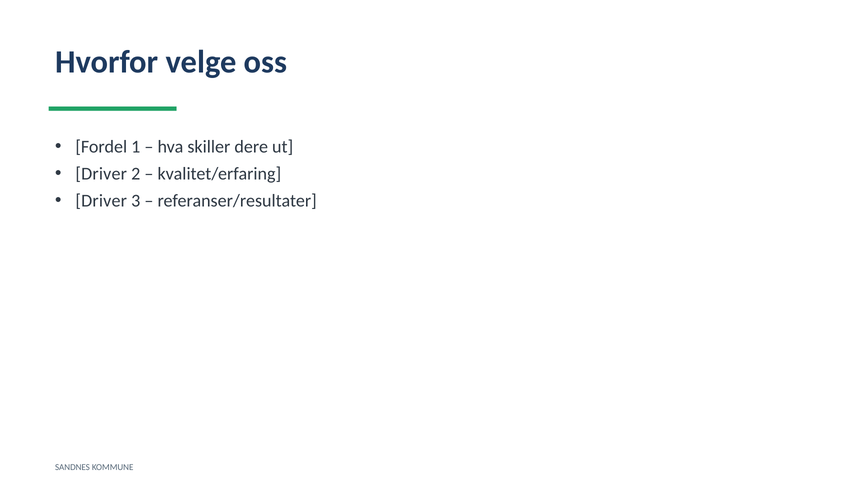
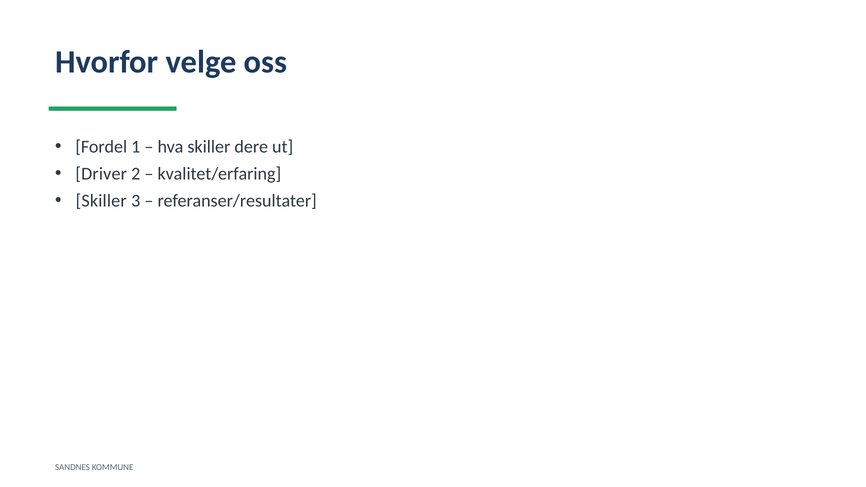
Driver: Driver -> Skiller (101, 201)
